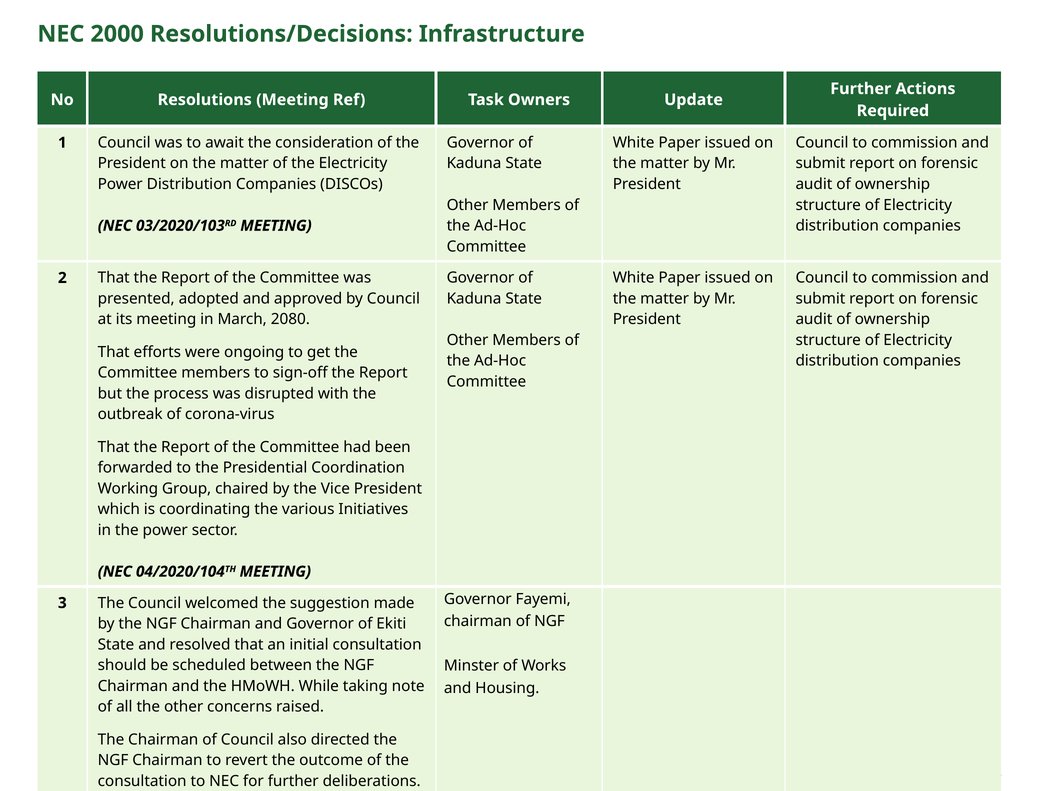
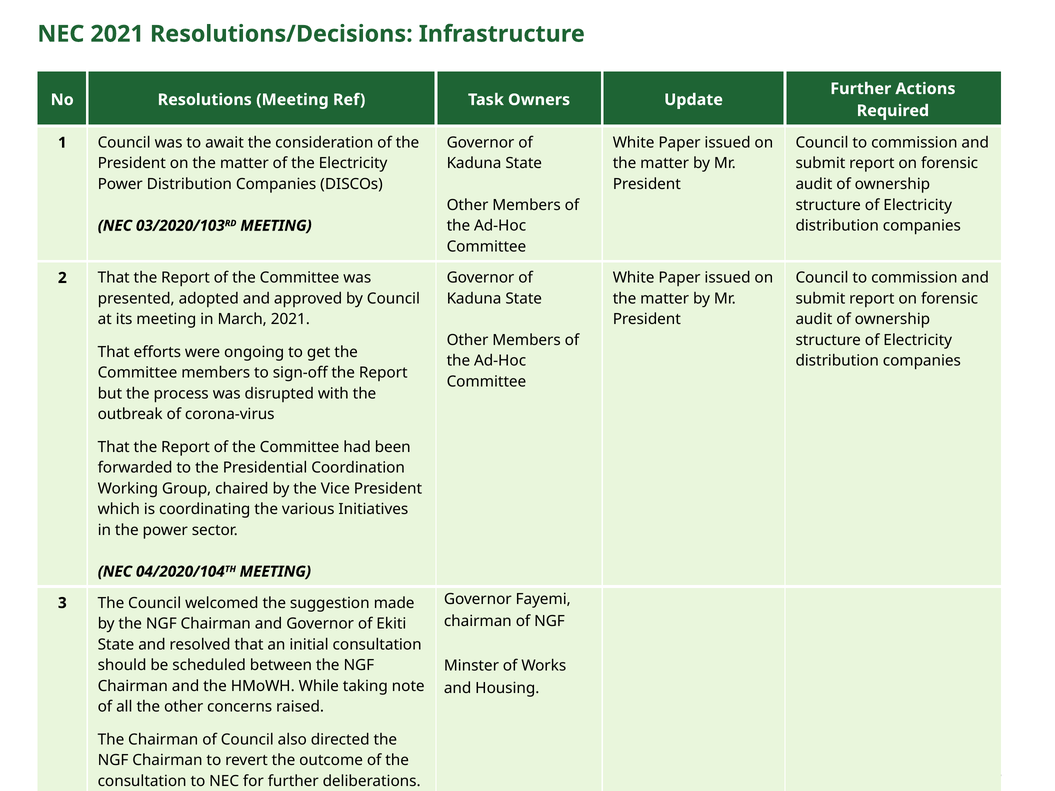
NEC 2000: 2000 -> 2021 (117, 34)
March 2080: 2080 -> 2021 (290, 319)
